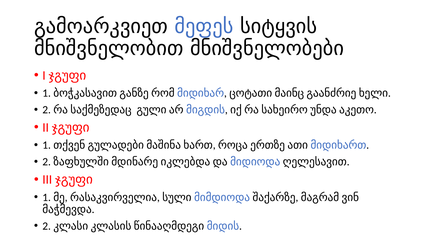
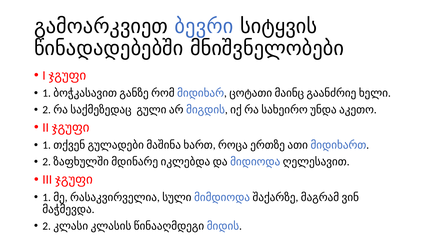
მეფეს: მეფეს -> ბევრი (204, 26)
მნიშვნელობით: მნიშვნელობით -> წინადადებებში (109, 48)
